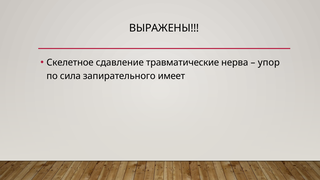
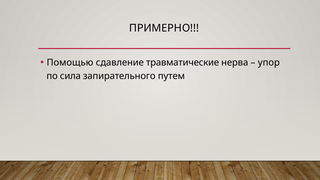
ВЫРАЖЕНЫ: ВЫРАЖЕНЫ -> ПРИМЕРНО (164, 28)
Скелетное: Скелетное -> Помощью (70, 63)
имеет: имеет -> путем (171, 76)
